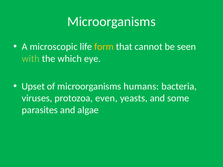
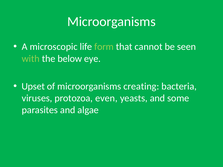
form colour: yellow -> light green (104, 47)
which: which -> below (70, 59)
humans: humans -> creating (141, 86)
